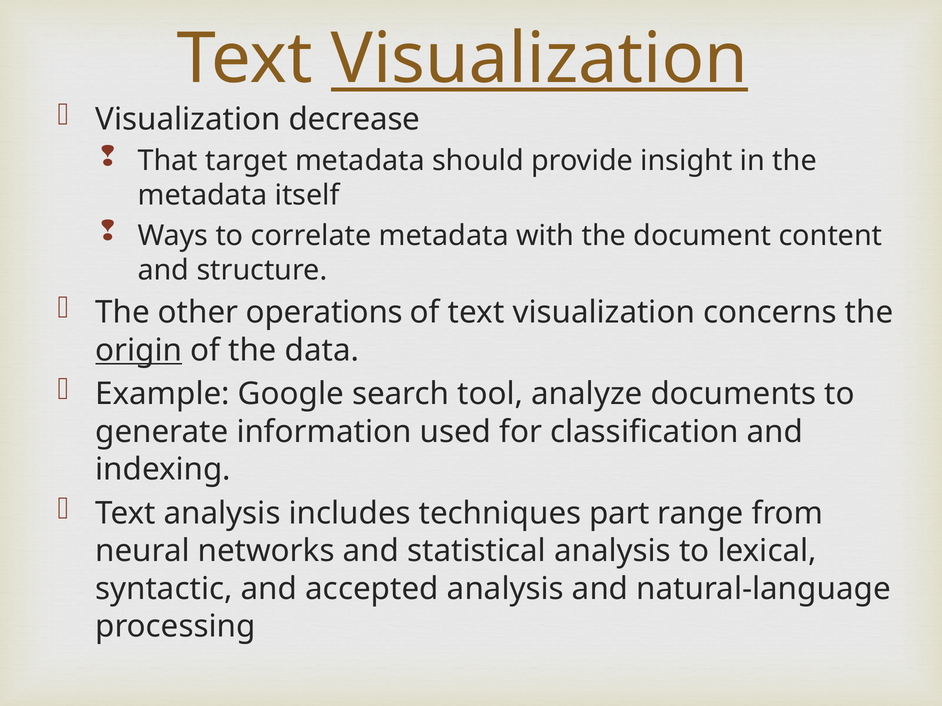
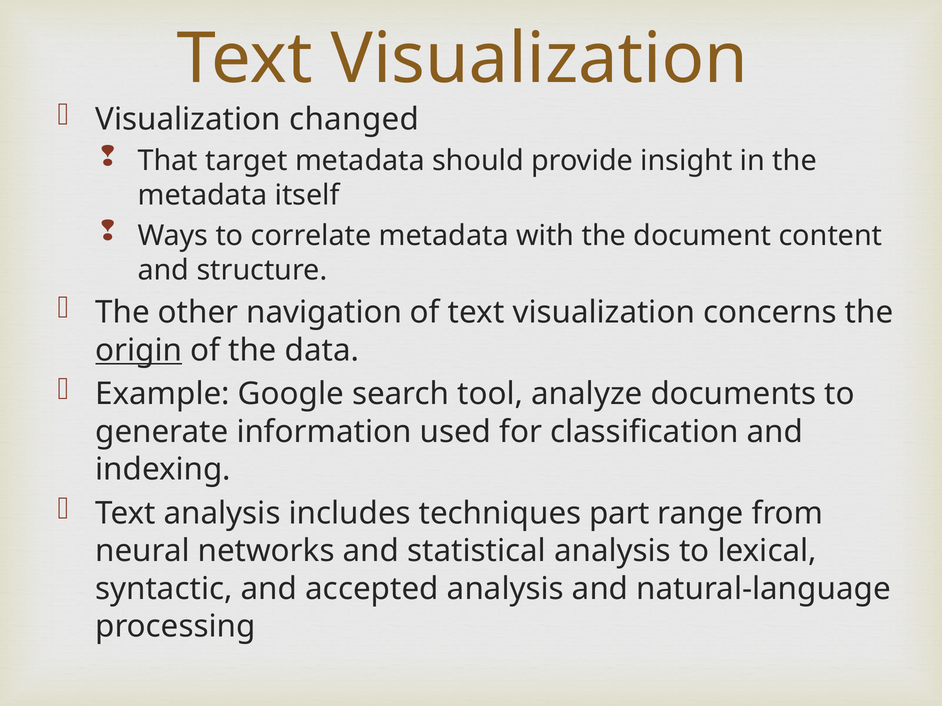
Visualization underline: present -> none (539, 59)
decrease: decrease -> changed (354, 119)
operations: operations -> navigation (324, 313)
